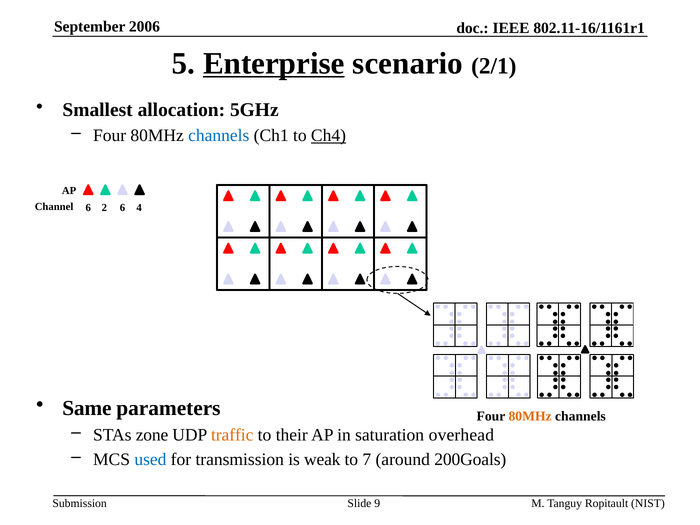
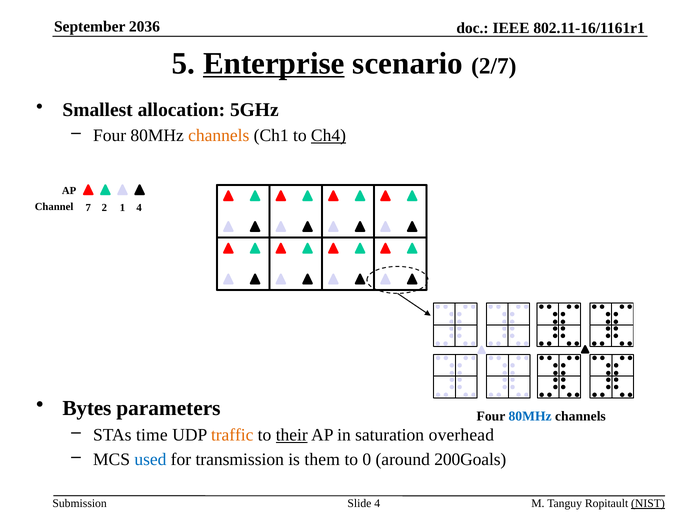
2006: 2006 -> 2036 (144, 26)
2/1: 2/1 -> 2/7 (494, 66)
channels colour: blue -> orange (219, 135)
Channel 6: 6 -> 7 (88, 208)
2 6: 6 -> 1 (122, 208)
Same: Same -> Bytes (87, 408)
80MHz colour: orange -> blue (530, 416)
zone: zone -> time (152, 435)
their underline: none -> present (292, 435)
weak: weak -> them (322, 459)
7: 7 -> 0 (367, 459)
Slide 9: 9 -> 4 (377, 504)
NIST underline: none -> present (648, 504)
